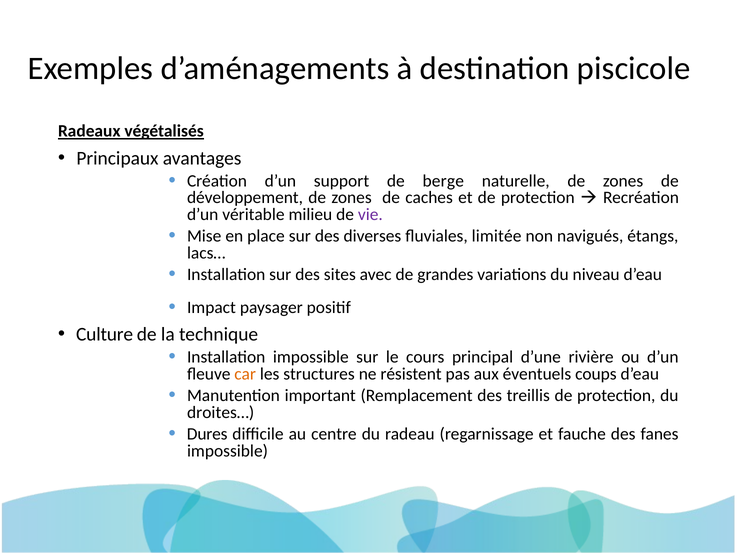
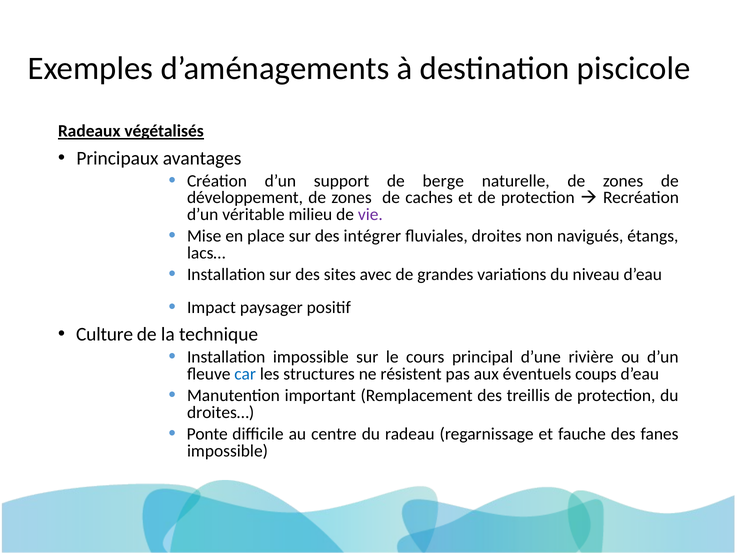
diverses: diverses -> intégrer (372, 236)
limitée: limitée -> droites (497, 236)
car colour: orange -> blue (245, 374)
Dures: Dures -> Ponte (207, 434)
